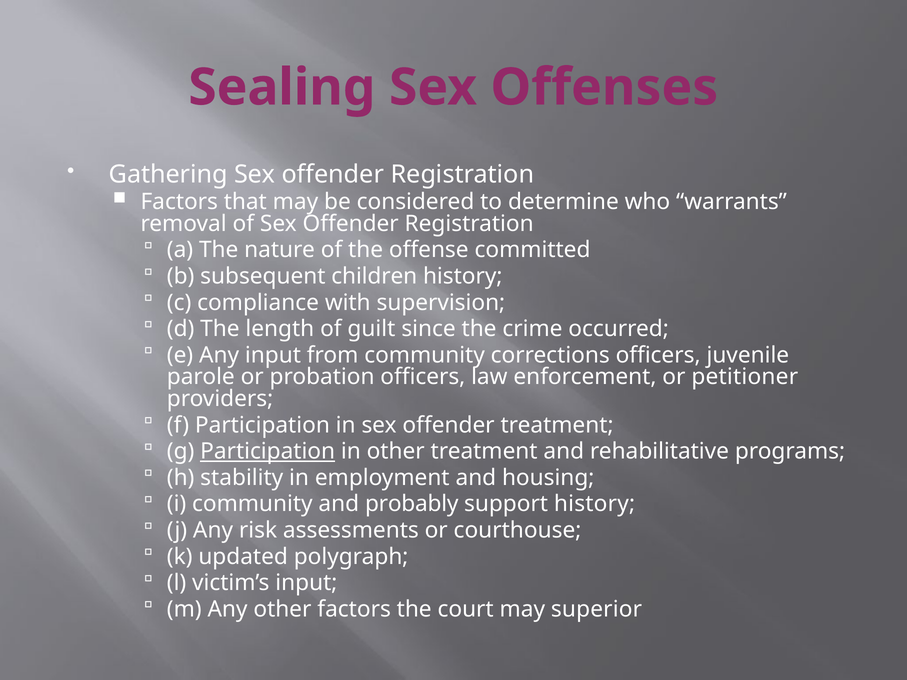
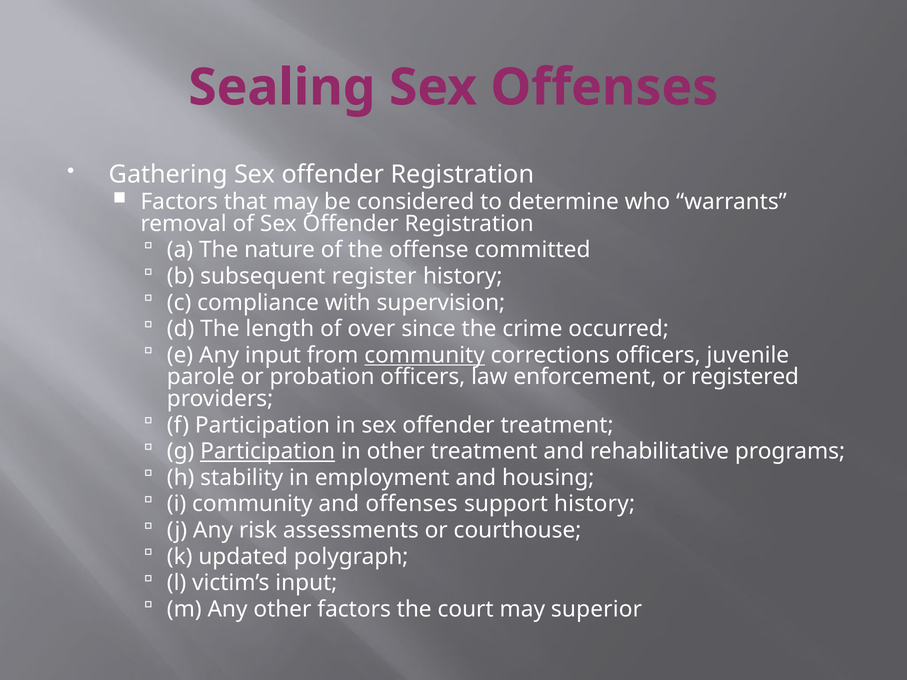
children: children -> register (374, 276)
guilt: guilt -> over (371, 329)
community underline: none -> present (425, 355)
petitioner: petitioner -> registered (745, 377)
and probably: probably -> offenses (412, 504)
